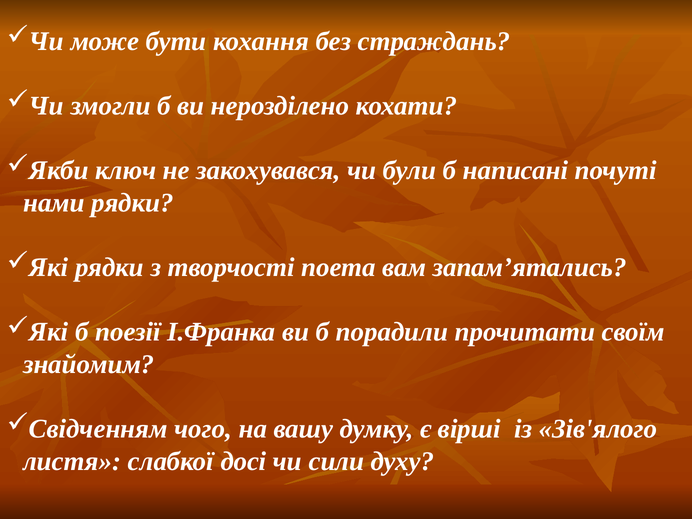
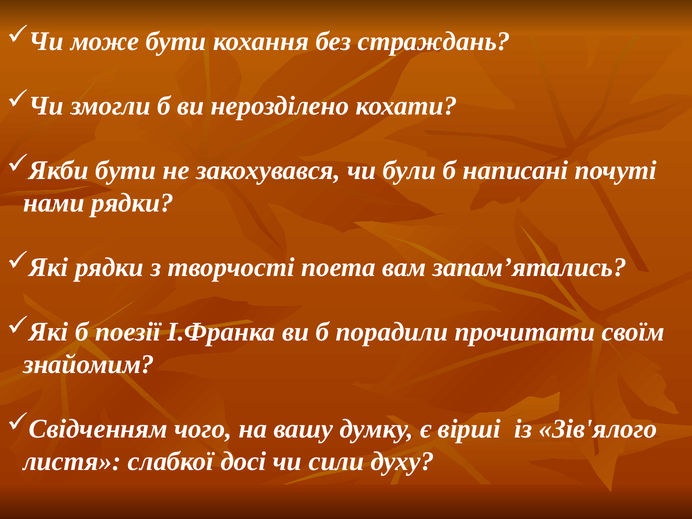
ключ: ключ -> бути (126, 170)
